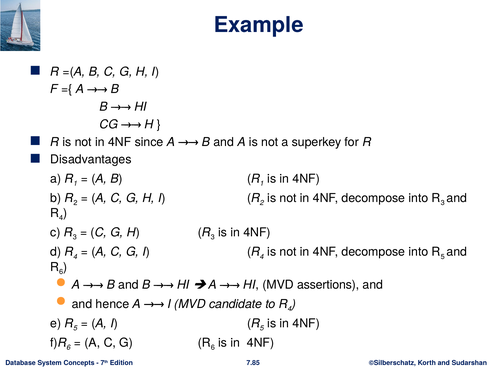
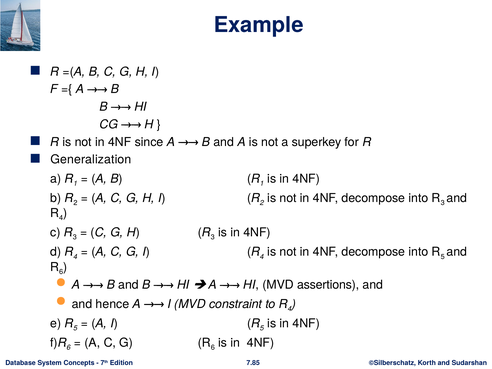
Disadvantages: Disadvantages -> Generalization (91, 160)
candidate: candidate -> constraint (236, 304)
